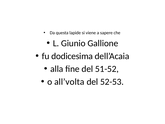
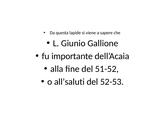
dodicesima: dodicesima -> importante (72, 56)
all’volta: all’volta -> all’saluti (69, 82)
